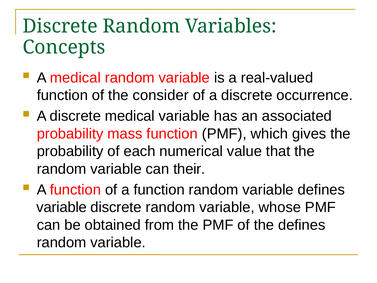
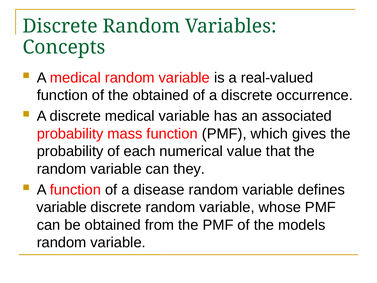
the consider: consider -> obtained (161, 95)
their: their -> they (189, 169)
of a function: function -> disease (159, 190)
the defines: defines -> models (302, 225)
